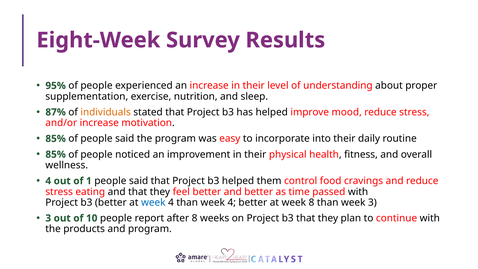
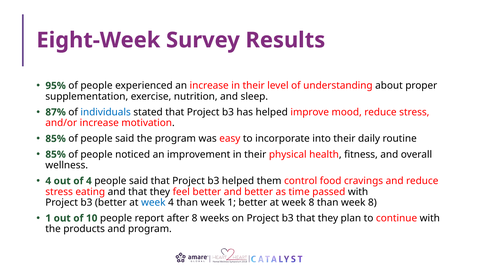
individuals colour: orange -> blue (106, 112)
of 1: 1 -> 4 (89, 181)
than week 4: 4 -> 1 (232, 202)
than week 3: 3 -> 8 (372, 202)
3: 3 -> 1 (48, 218)
